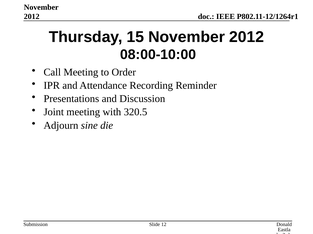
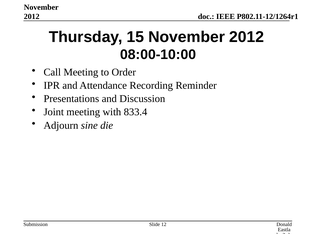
320.5: 320.5 -> 833.4 (136, 112)
